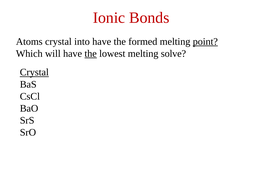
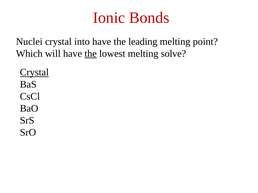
Atoms: Atoms -> Nuclei (29, 42)
formed: formed -> leading (143, 42)
point underline: present -> none (205, 42)
